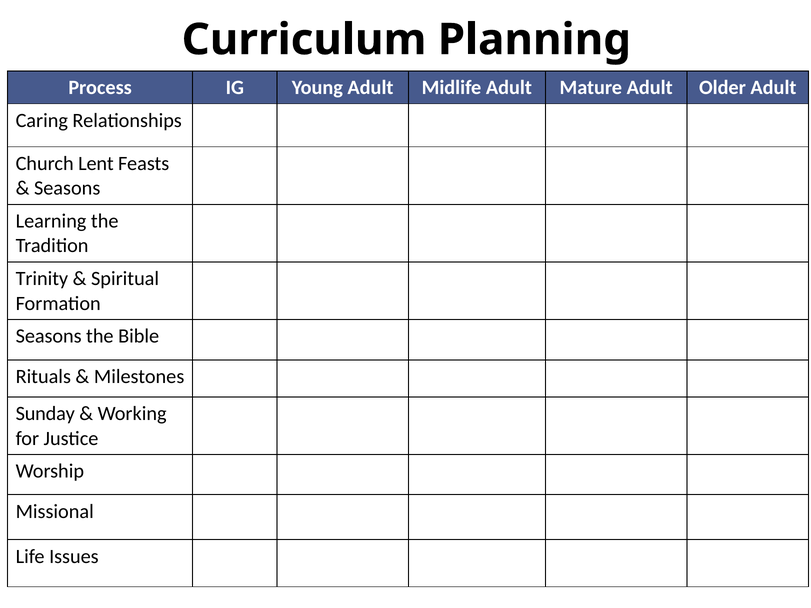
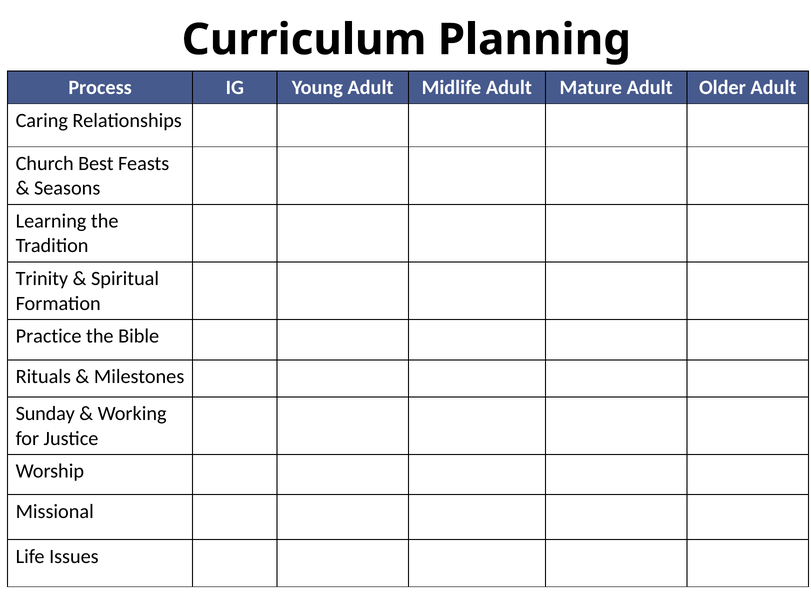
Lent: Lent -> Best (96, 163)
Seasons: Seasons -> Practice (49, 336)
